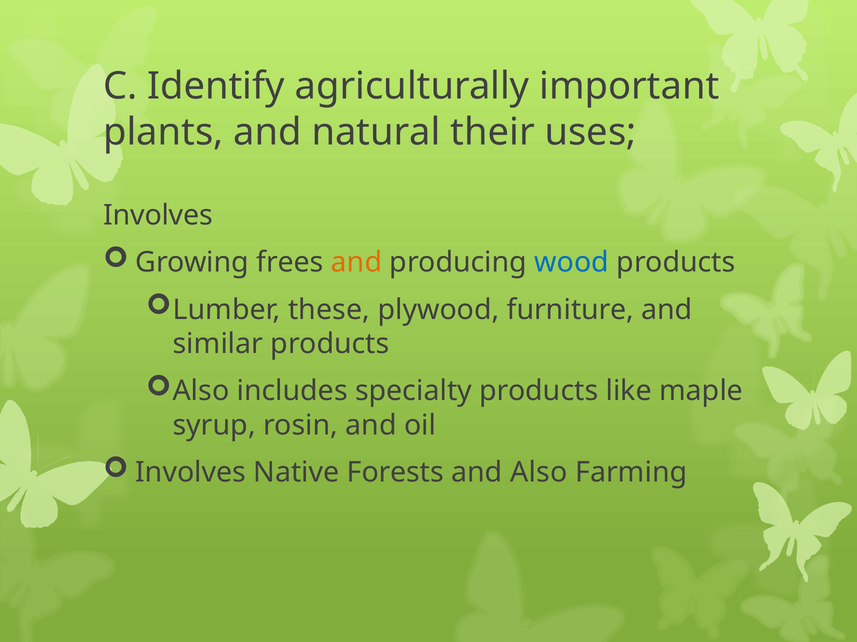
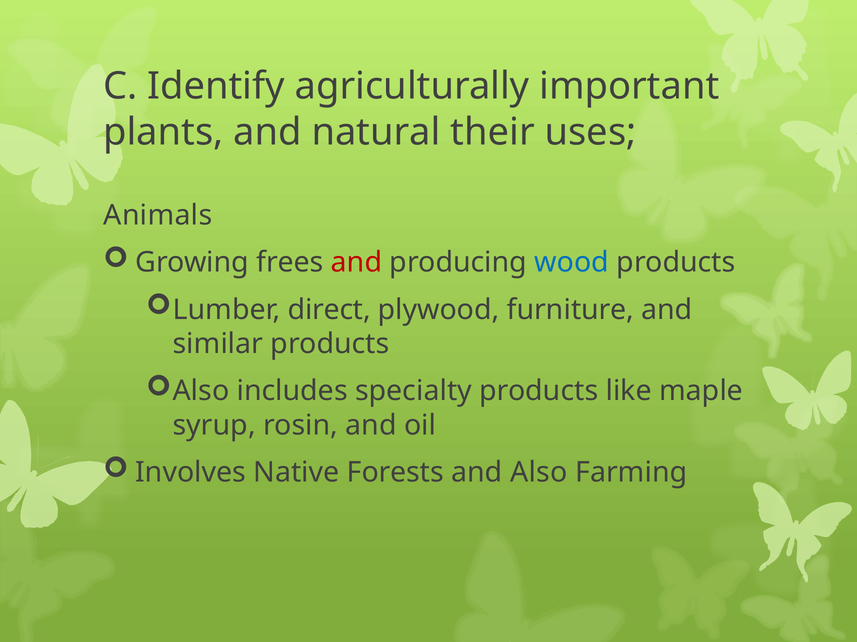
Involves: Involves -> Animals (158, 216)
and colour: orange -> red (356, 263)
these: these -> direct (329, 310)
